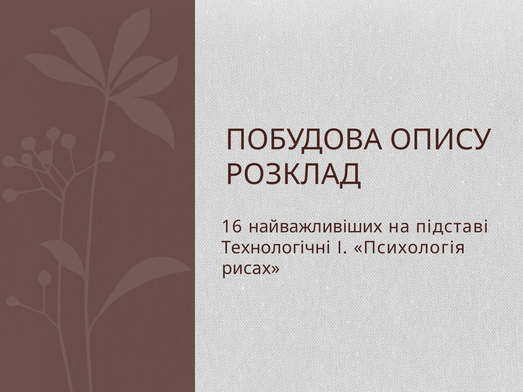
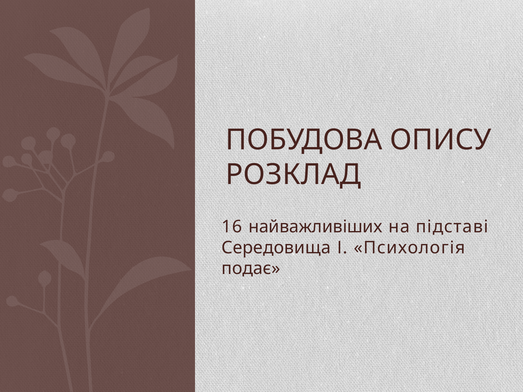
Технологічні: Технологічні -> Середовища (276, 248)
рисах: рисах -> подає (251, 269)
